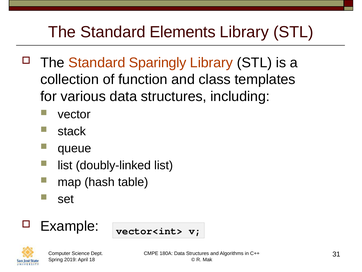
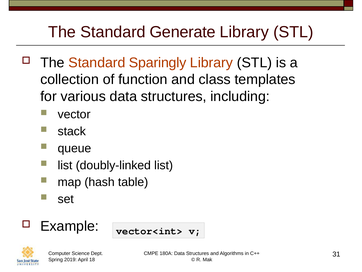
Elements: Elements -> Generate (183, 32)
